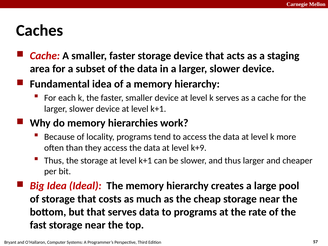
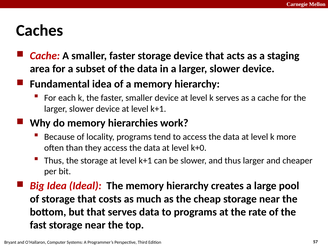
k+9: k+9 -> k+0 (199, 148)
